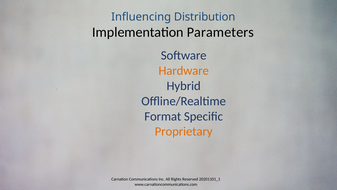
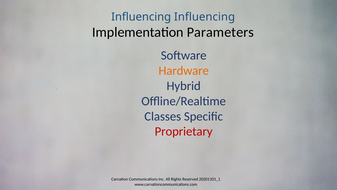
Influencing Distribution: Distribution -> Influencing (204, 17)
Format: Format -> Classes (163, 116)
Proprietary colour: orange -> red (184, 131)
